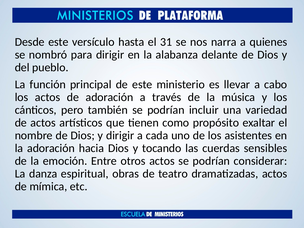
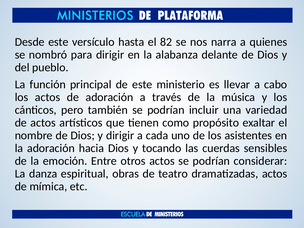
31: 31 -> 82 (166, 42)
